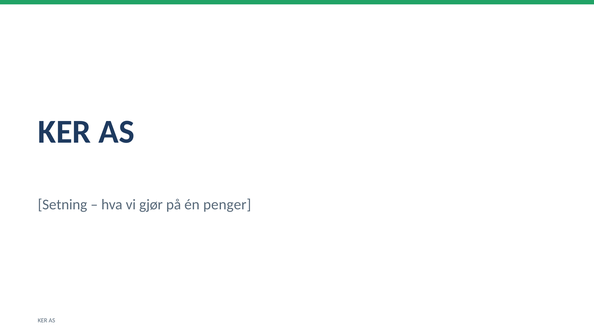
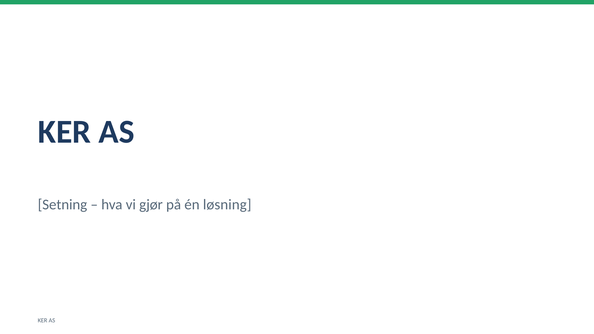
penger: penger -> løsning (227, 205)
